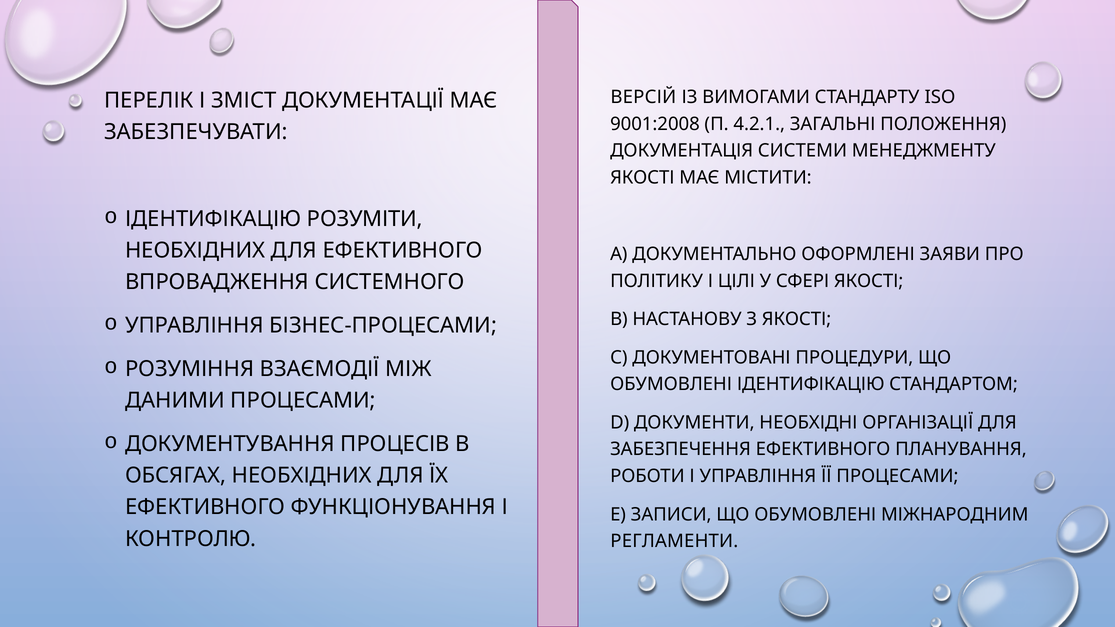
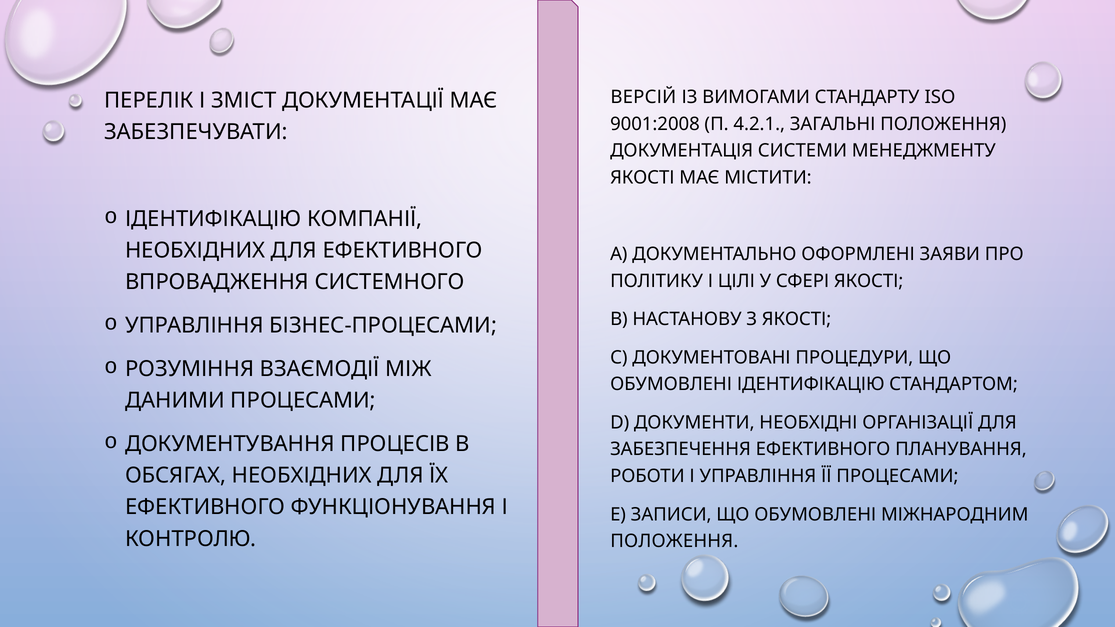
РОЗУМІТИ: РОЗУМІТИ -> КОМПАНІЇ (365, 219)
РЕГЛАМЕНТИ: РЕГЛАМЕНТИ -> ПОЛОЖЕННЯ (674, 541)
